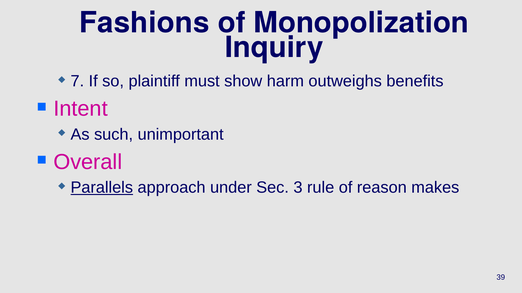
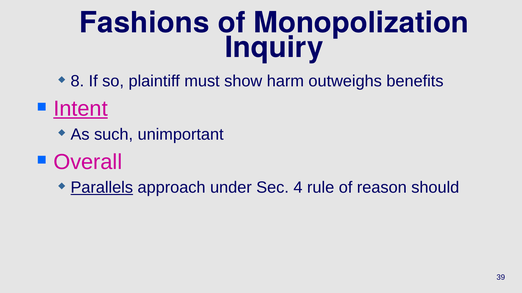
7: 7 -> 8 (77, 81)
Intent underline: none -> present (81, 109)
3: 3 -> 4 (298, 188)
makes: makes -> should (435, 188)
